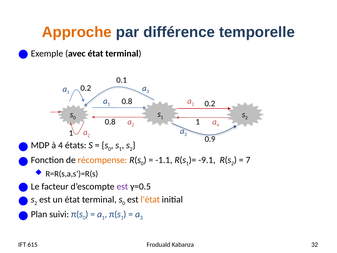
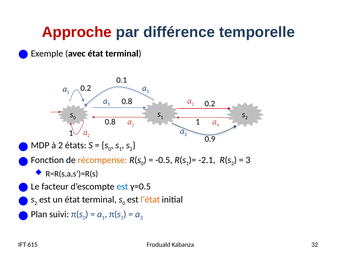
Approche colour: orange -> red (77, 32)
à 4: 4 -> 2 (61, 145)
-1.1: -1.1 -> -0.5 (164, 160)
-9.1: -9.1 -> -2.1 (207, 160)
7: 7 -> 3 (248, 160)
est colour: purple -> blue (122, 186)
